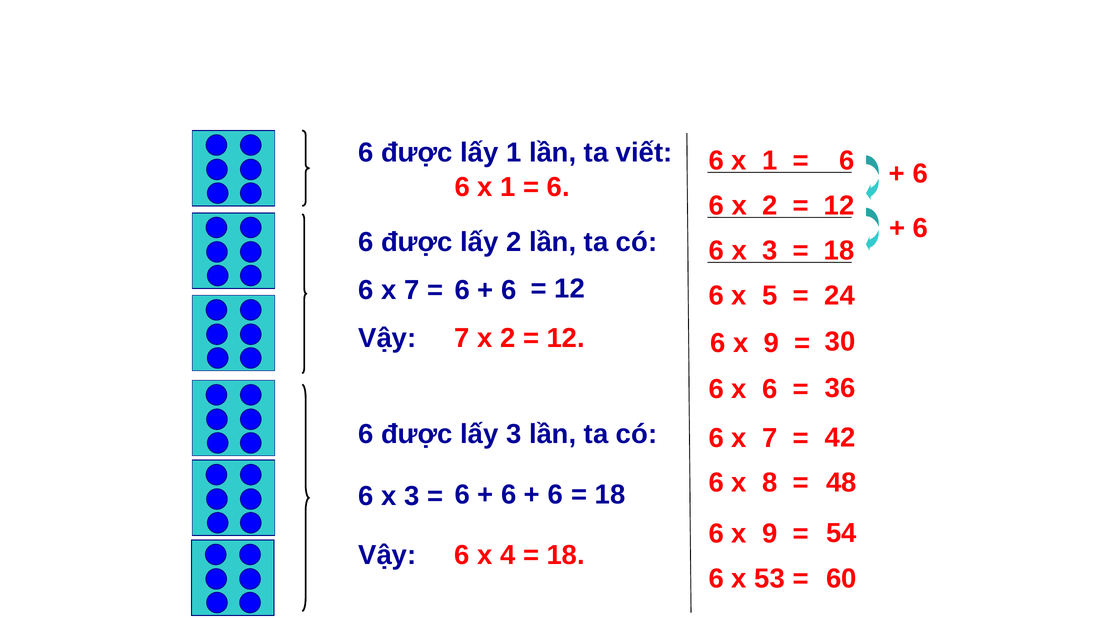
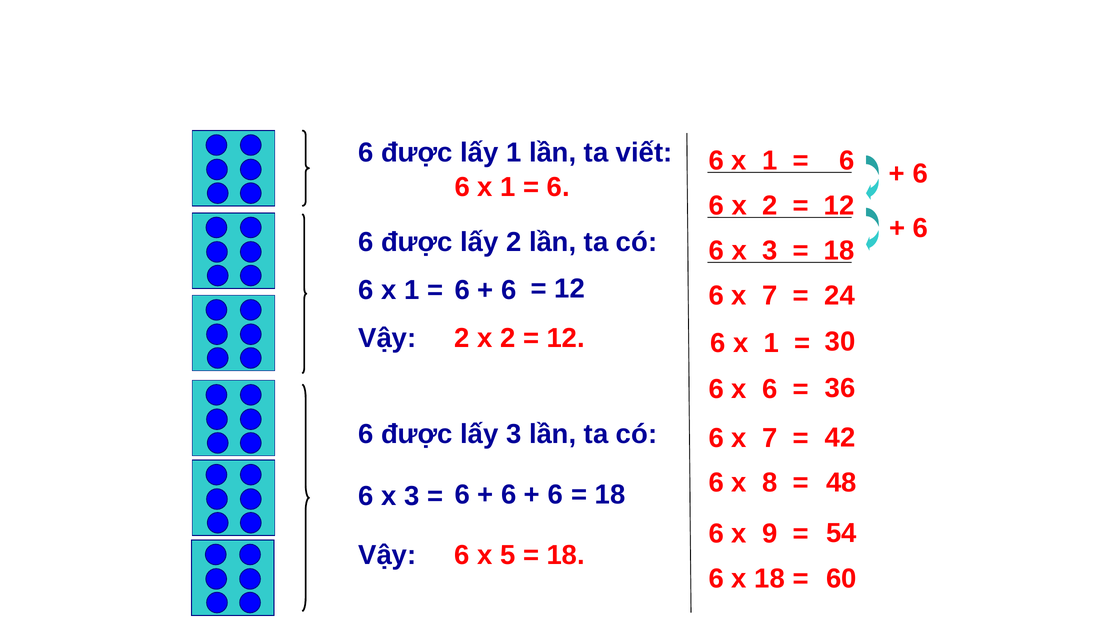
7: 7 -> 1 (412, 290)
5: 5 -> 7 (770, 296)
Vậy 7: 7 -> 2 (462, 338)
9: 9 -> 1 (771, 343)
4: 4 -> 5 (508, 555)
x 53: 53 -> 18 (770, 579)
